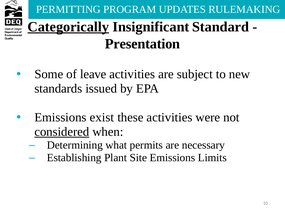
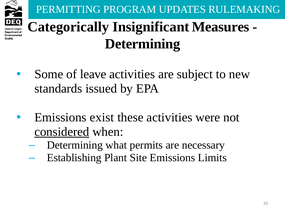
Categorically underline: present -> none (68, 27)
Standard: Standard -> Measures (221, 27)
Presentation: Presentation -> Determining (143, 44)
